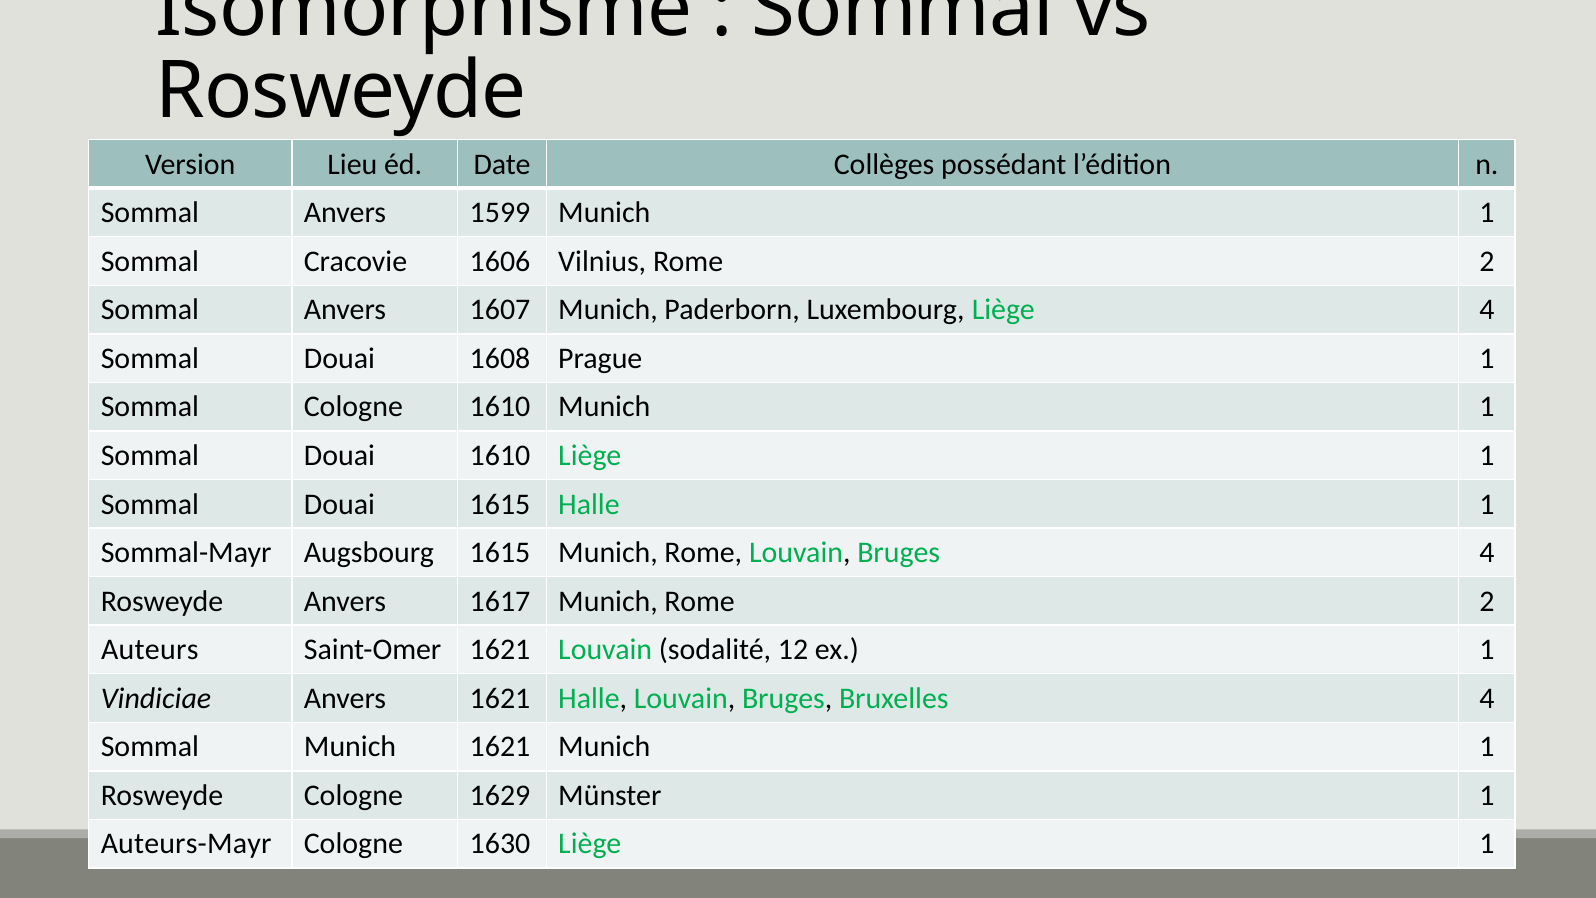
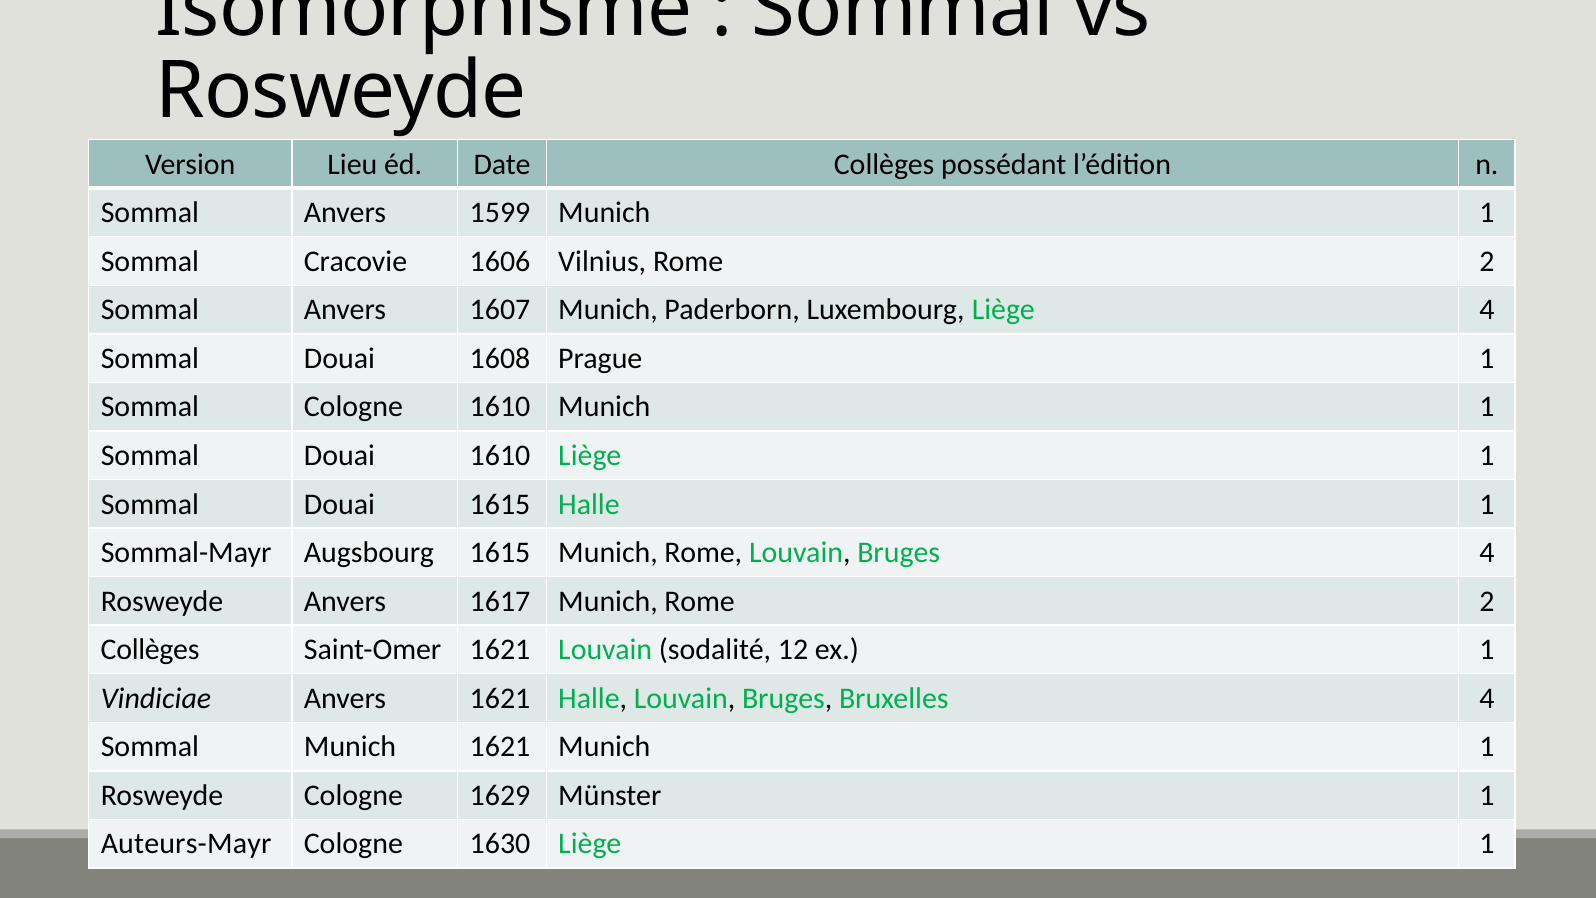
Auteurs: Auteurs -> Collèges (150, 650)
